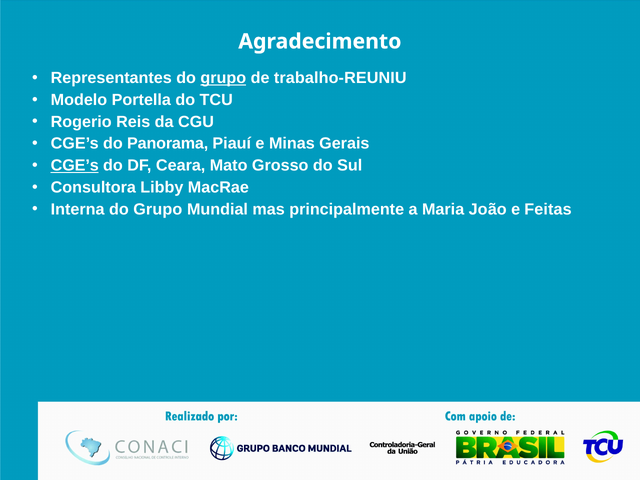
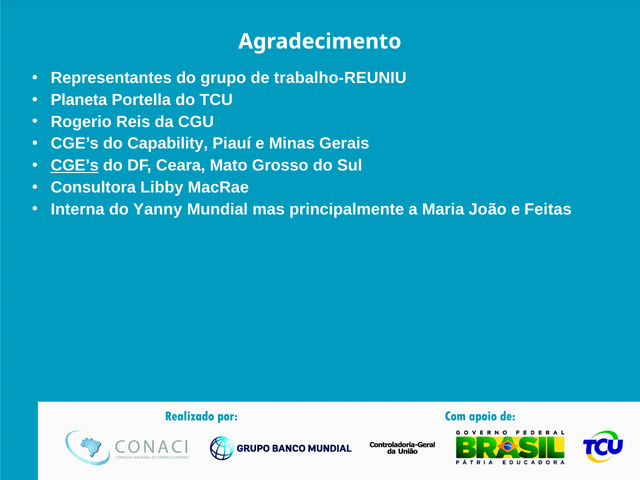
grupo underline: present -> none (223, 78)
Modelo: Modelo -> Planeta (79, 100)
Panorama: Panorama -> Capability (168, 144)
Grupo: Grupo -> Yanny (158, 209)
